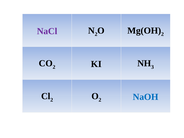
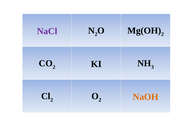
NaOH colour: blue -> orange (146, 97)
